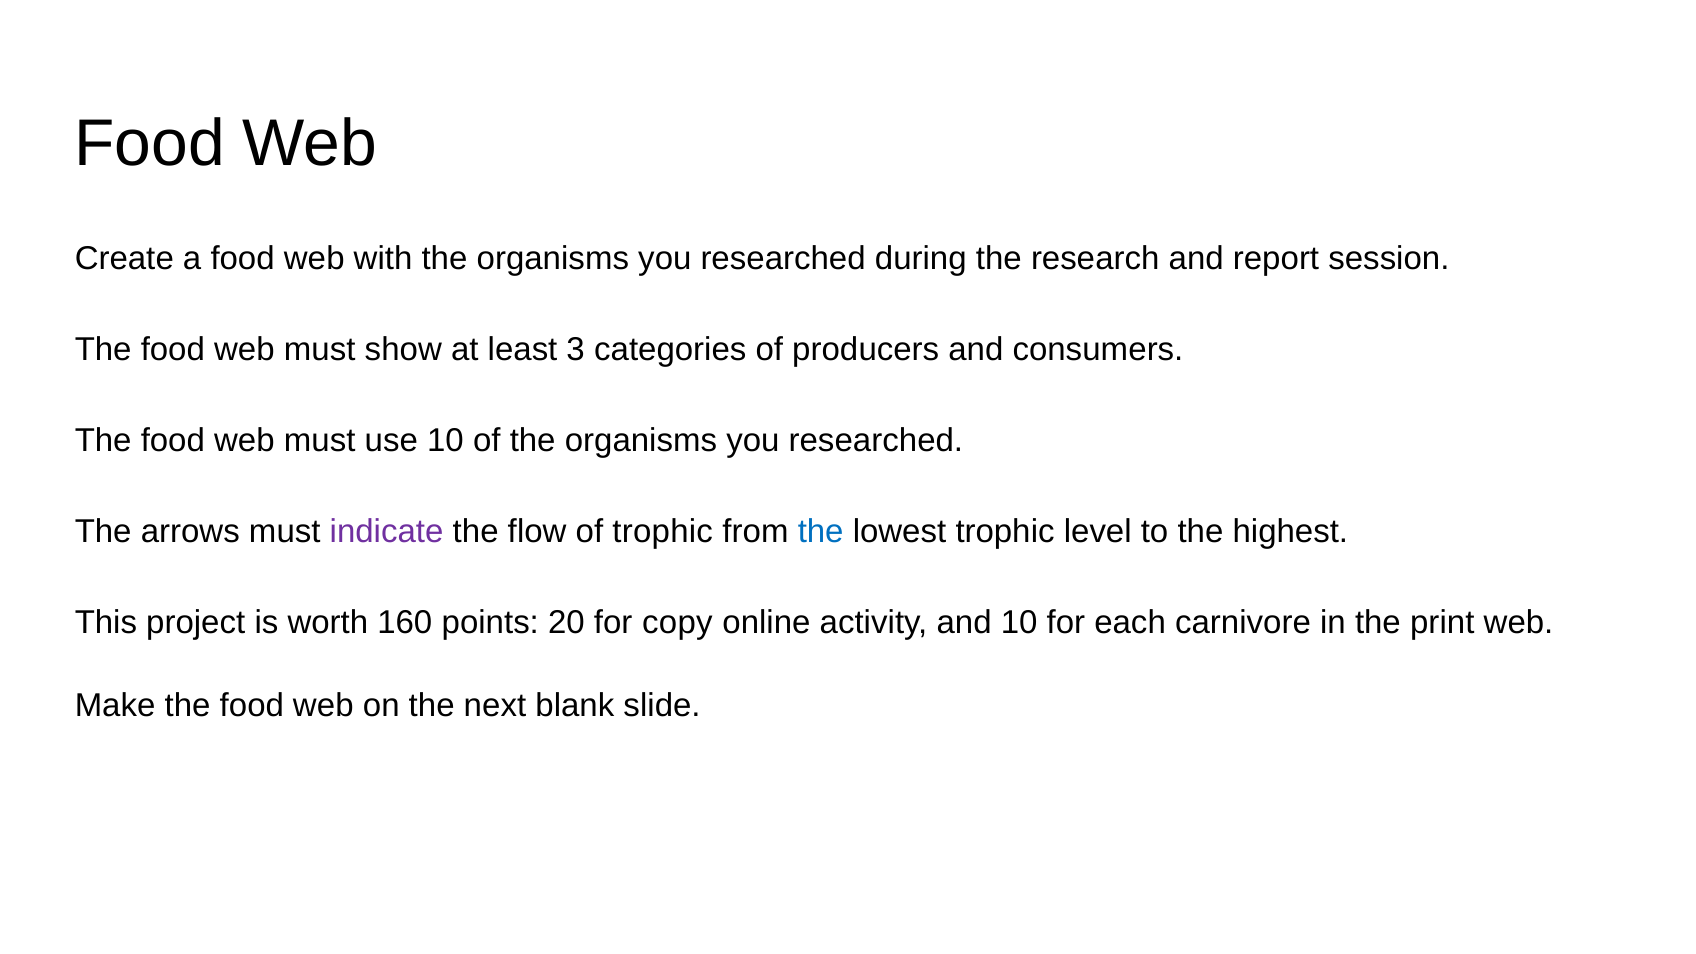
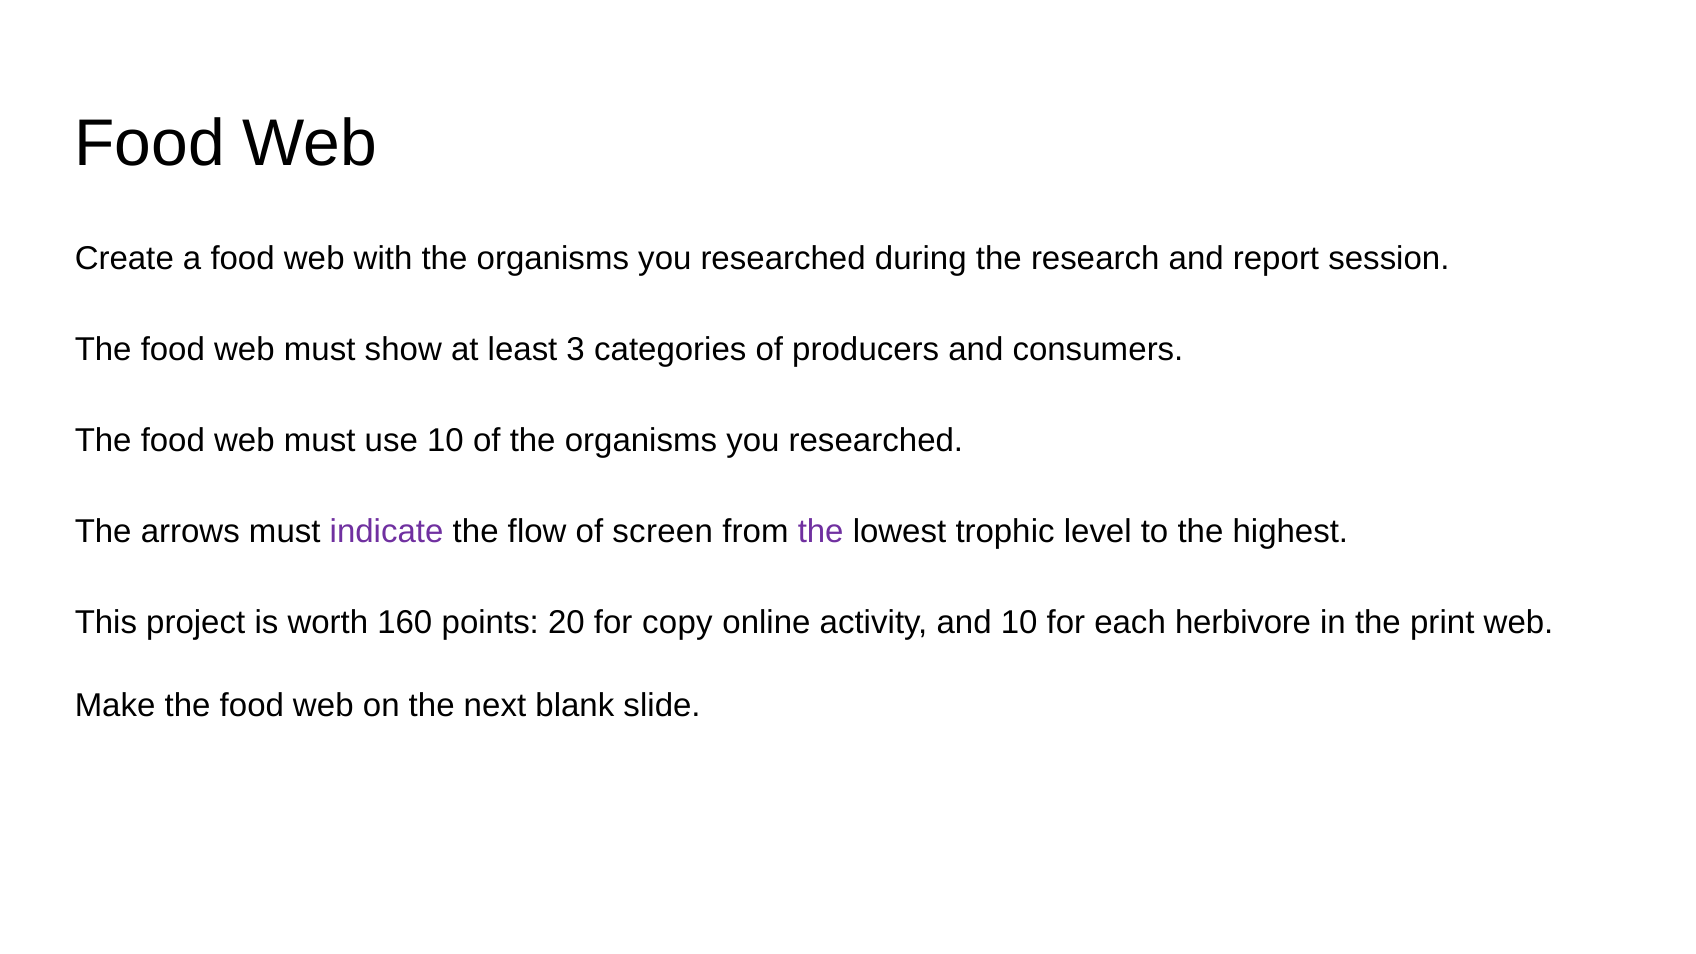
of trophic: trophic -> screen (663, 532)
the colour: blue -> purple (821, 532)
carnivore: carnivore -> herbivore (1243, 622)
